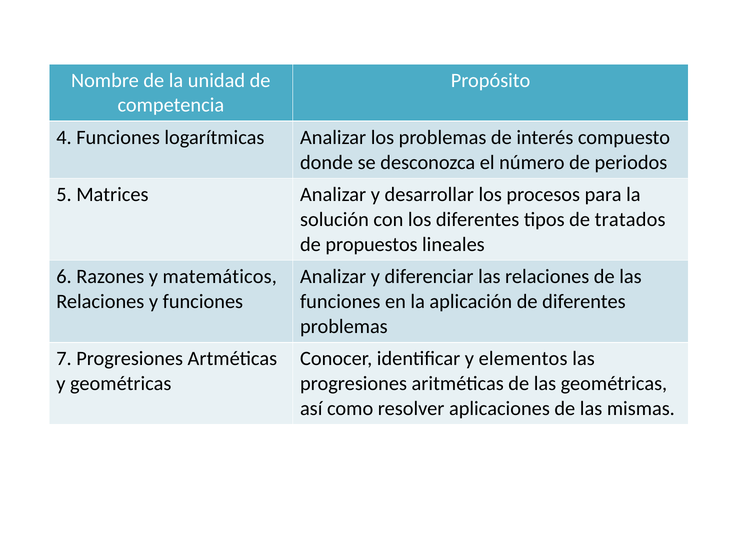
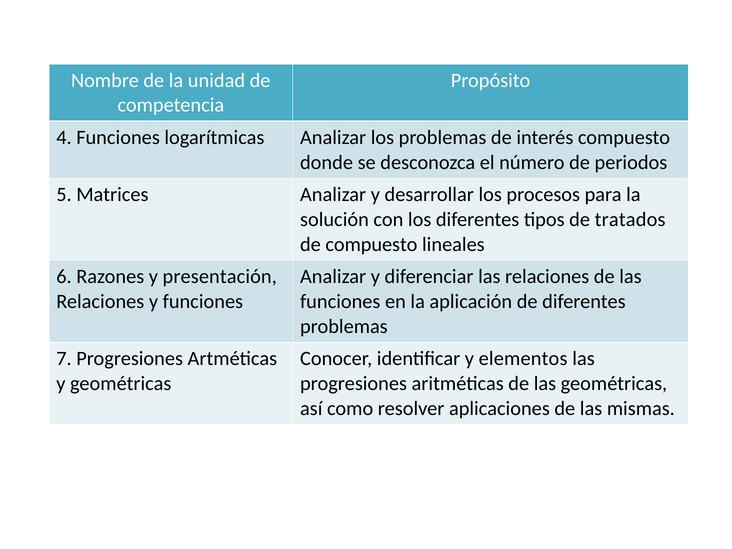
de propuestos: propuestos -> compuesto (371, 244)
matemáticos: matemáticos -> presentación (220, 277)
